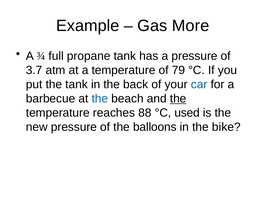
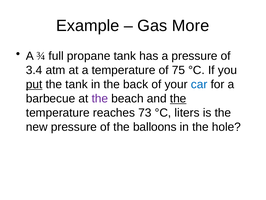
3.7: 3.7 -> 3.4 (34, 70)
79: 79 -> 75 (178, 70)
put underline: none -> present (34, 84)
the colour: blue -> purple (100, 98)
88: 88 -> 73 (145, 113)
used: used -> liters (187, 113)
bike: bike -> hole (226, 127)
